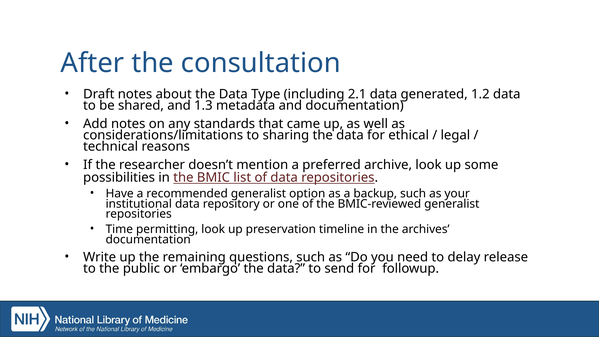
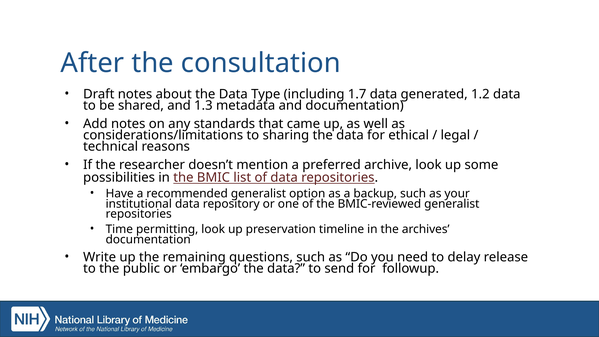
2.1: 2.1 -> 1.7 (357, 94)
